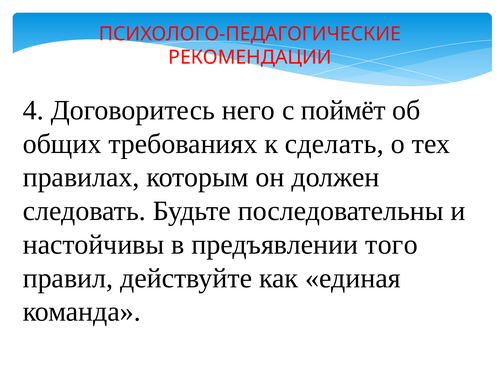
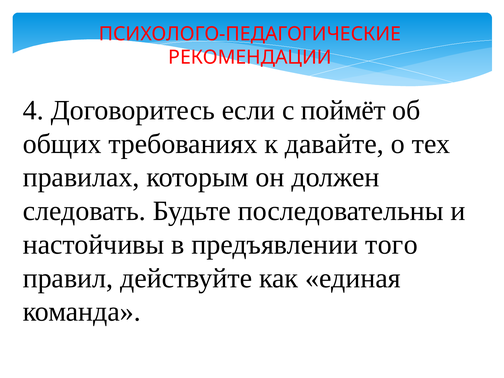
него: него -> если (249, 110)
сделать: сделать -> давайте (334, 144)
